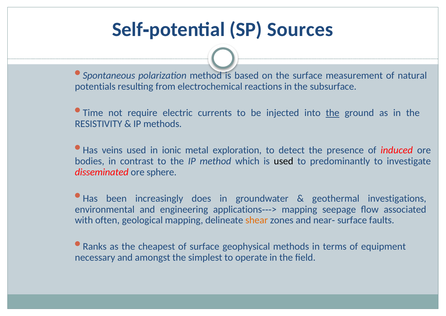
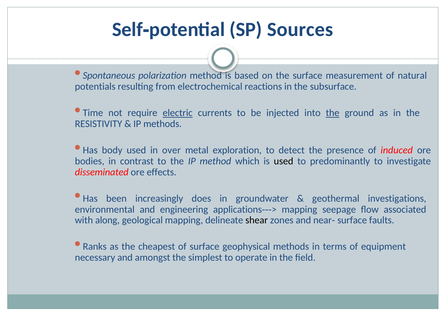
electric underline: none -> present (178, 113)
veins: veins -> body (112, 150)
ionic: ionic -> over (171, 150)
sphere: sphere -> effects (162, 172)
often: often -> along (107, 220)
shear colour: orange -> black (257, 220)
